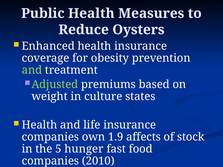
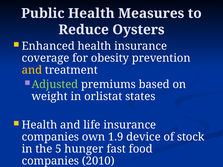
and colour: light green -> yellow (32, 70)
culture: culture -> orlistat (103, 97)
affects: affects -> device (143, 137)
